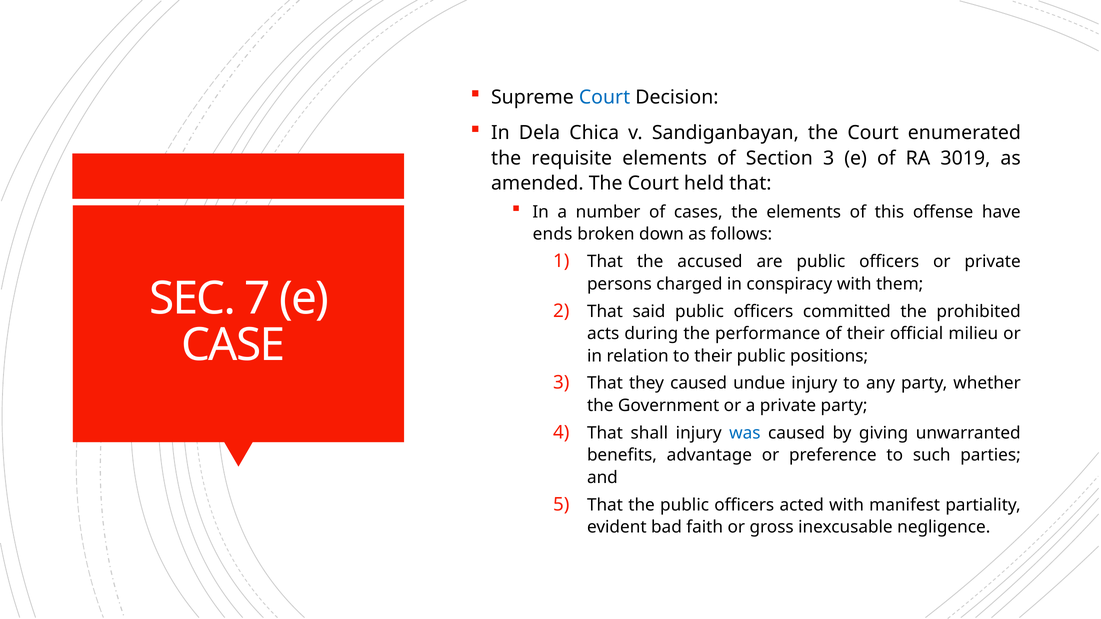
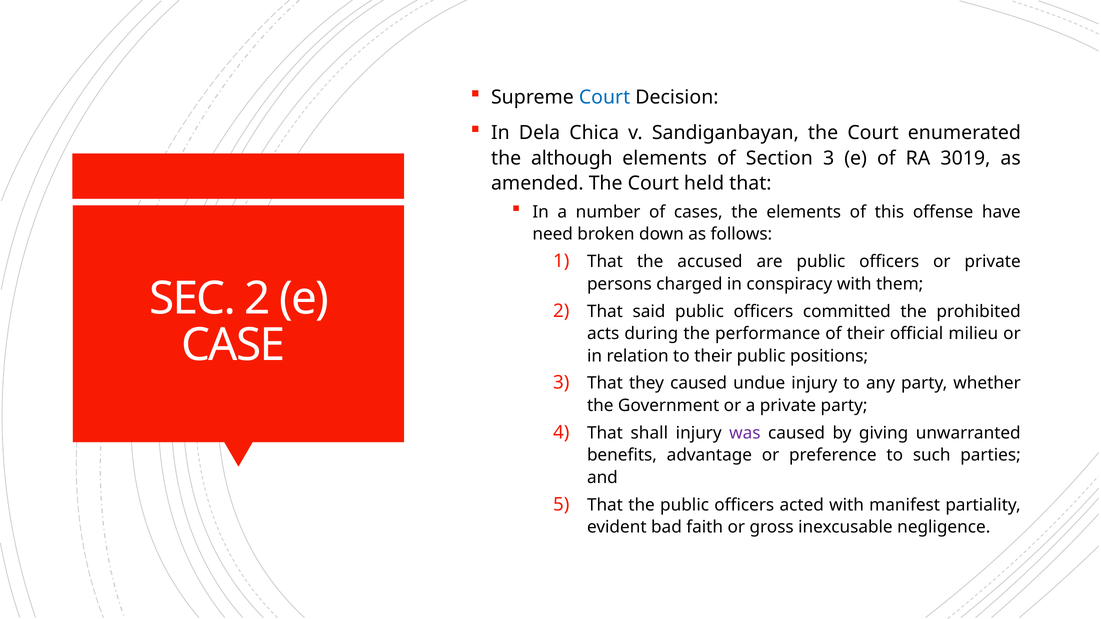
requisite: requisite -> although (572, 158)
ends: ends -> need (553, 234)
SEC 7: 7 -> 2 (258, 299)
was colour: blue -> purple (745, 433)
